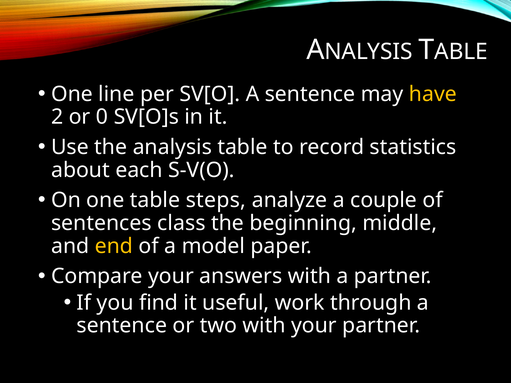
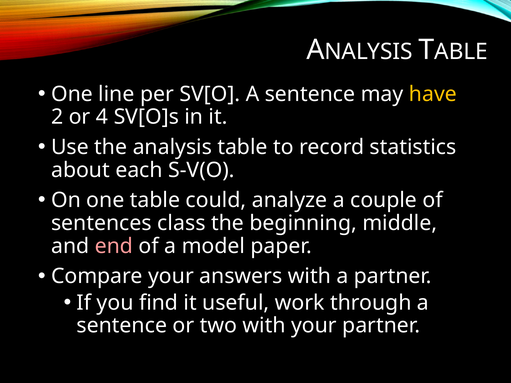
0: 0 -> 4 (102, 117)
steps: steps -> could (216, 200)
end colour: yellow -> pink (114, 246)
